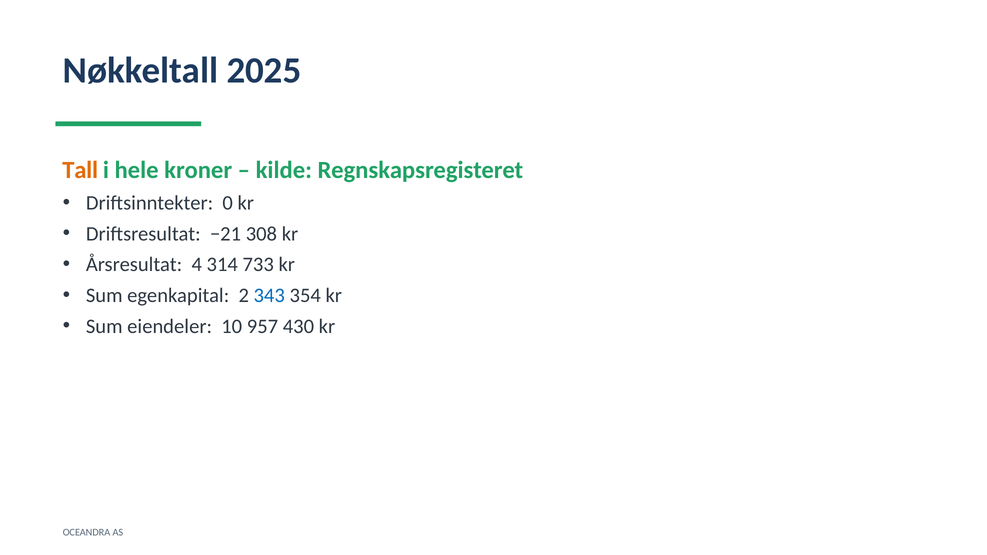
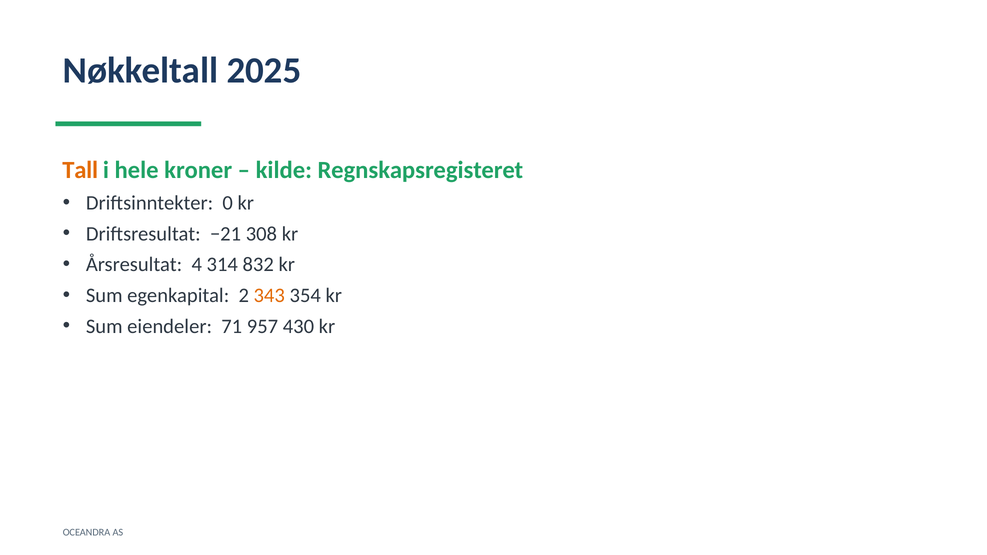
733: 733 -> 832 (258, 265)
343 colour: blue -> orange (269, 296)
10: 10 -> 71 (232, 326)
